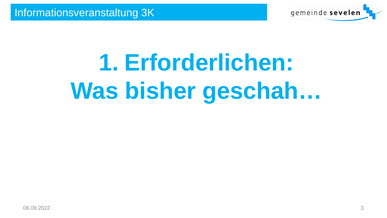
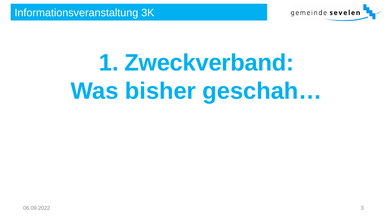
Erforderlichen: Erforderlichen -> Zweckverband (209, 63)
